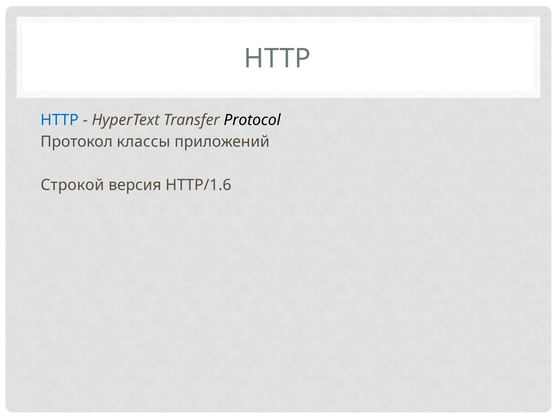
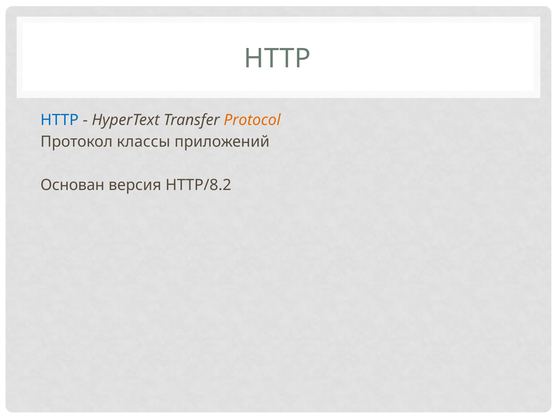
Protocol colour: black -> orange (252, 120)
Строкой: Строкой -> Основан (72, 185)
HTTP/1.6: HTTP/1.6 -> HTTP/8.2 (198, 185)
